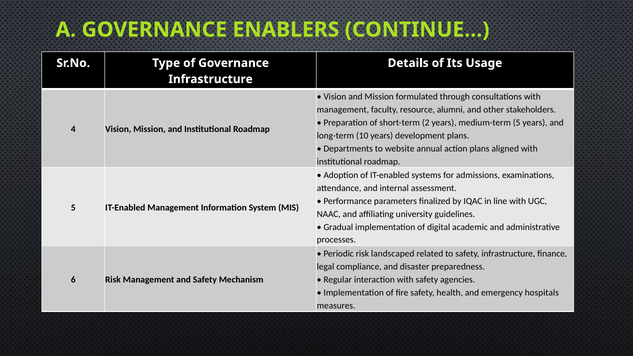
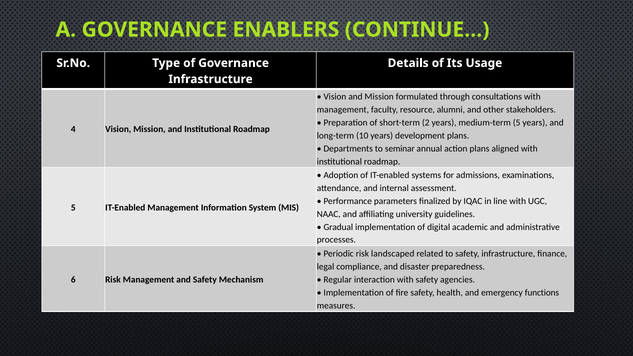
website: website -> seminar (400, 149)
hospitals: hospitals -> functions (542, 293)
